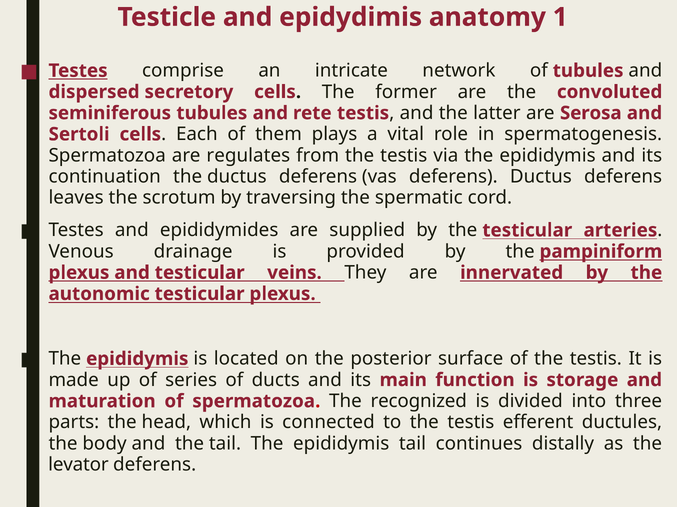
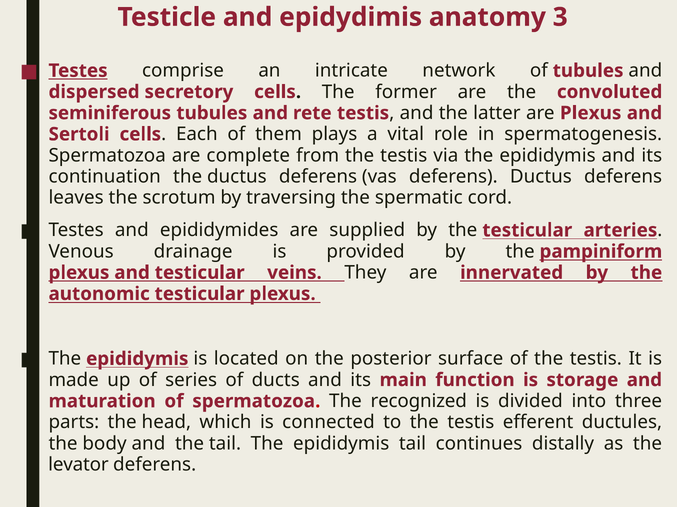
1: 1 -> 3 (560, 17)
are Serosa: Serosa -> Plexus (591, 113)
regulates: regulates -> complete (248, 156)
